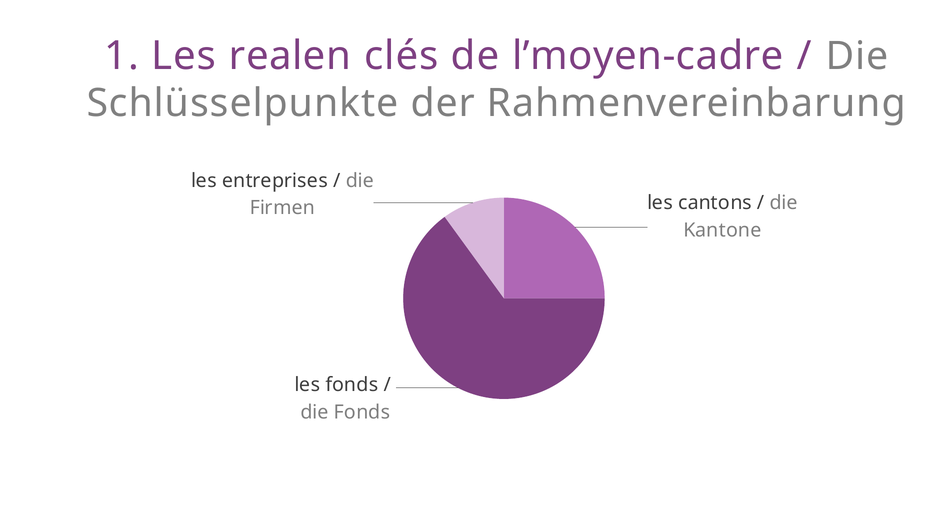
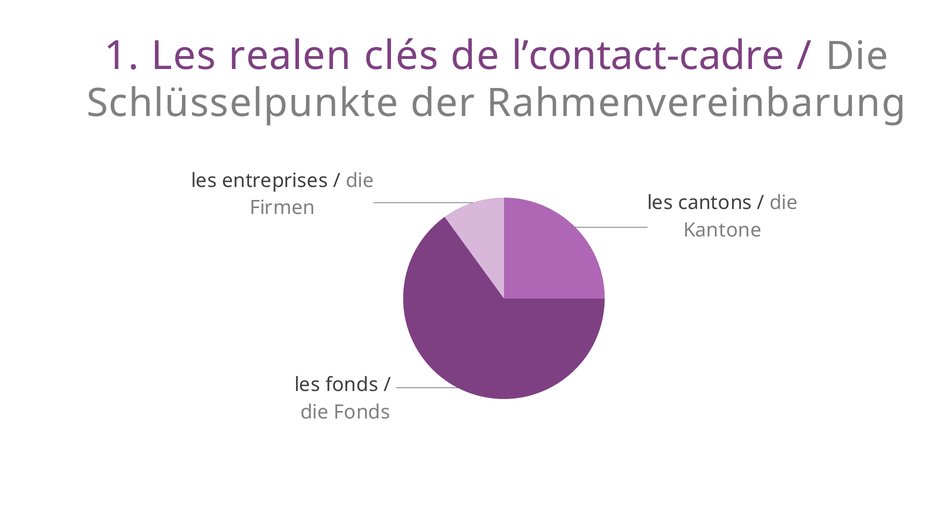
l’moyen-cadre: l’moyen-cadre -> l’contact-cadre (648, 56)
